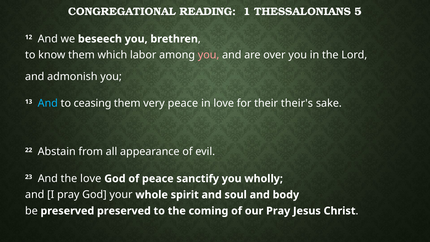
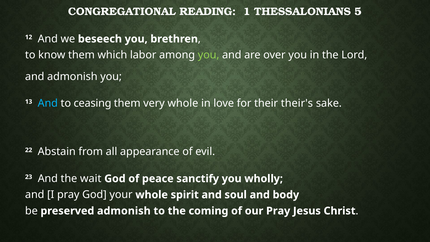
you colour: pink -> light green (209, 55)
very peace: peace -> whole (183, 103)
the love: love -> wait (91, 179)
preserved preserved: preserved -> admonish (124, 211)
